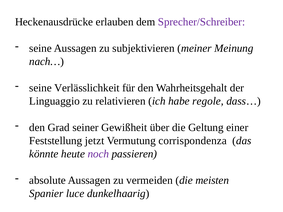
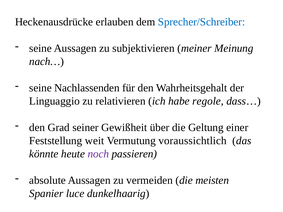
Sprecher/Schreiber colour: purple -> blue (201, 22)
Verlässlichkeit: Verlässlichkeit -> Nachlassenden (87, 88)
jetzt: jetzt -> weit (95, 141)
corrispondenza: corrispondenza -> voraussichtlich (193, 141)
